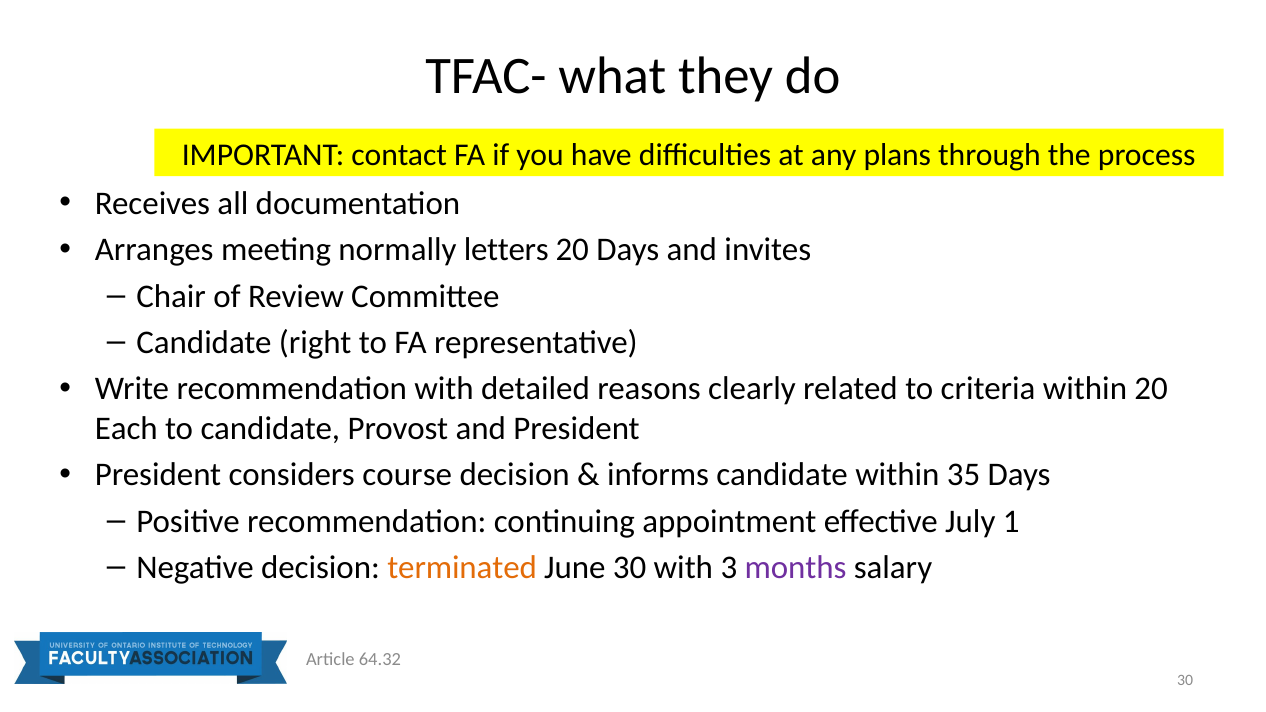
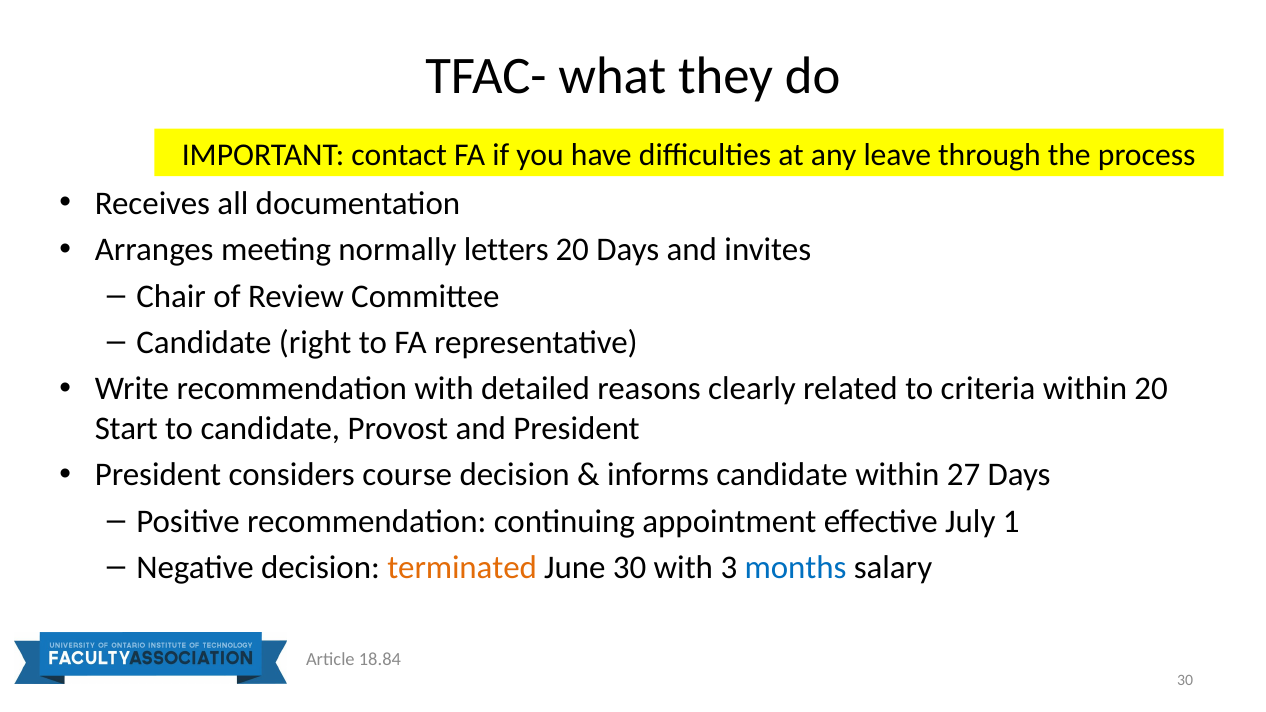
plans: plans -> leave (897, 155)
Each: Each -> Start (126, 429)
35: 35 -> 27 (964, 475)
months colour: purple -> blue (796, 568)
64.32: 64.32 -> 18.84 (380, 659)
